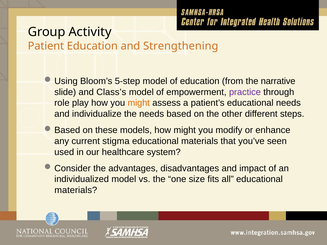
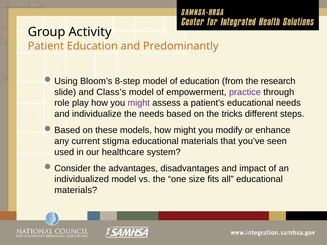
Strengthening: Strengthening -> Predominantly (181, 46)
5-step: 5-step -> 8-step (127, 81)
narrative: narrative -> research (278, 81)
might colour: orange -> purple (139, 103)
other: other -> tricks (232, 114)
